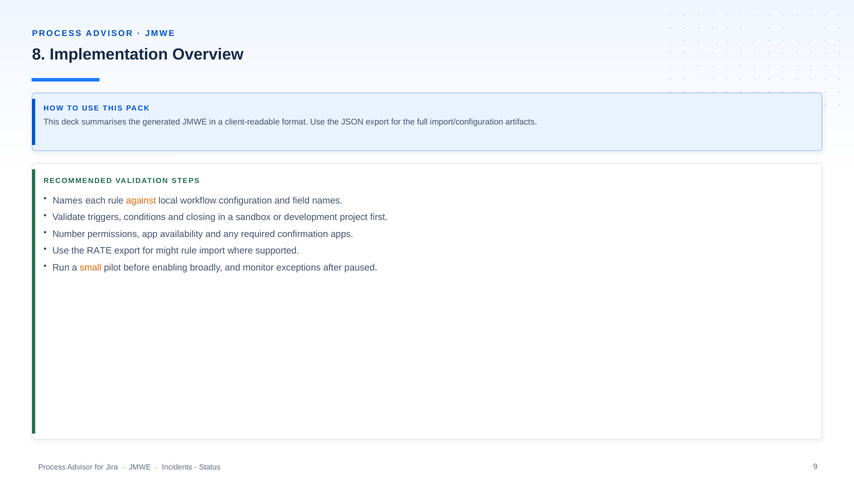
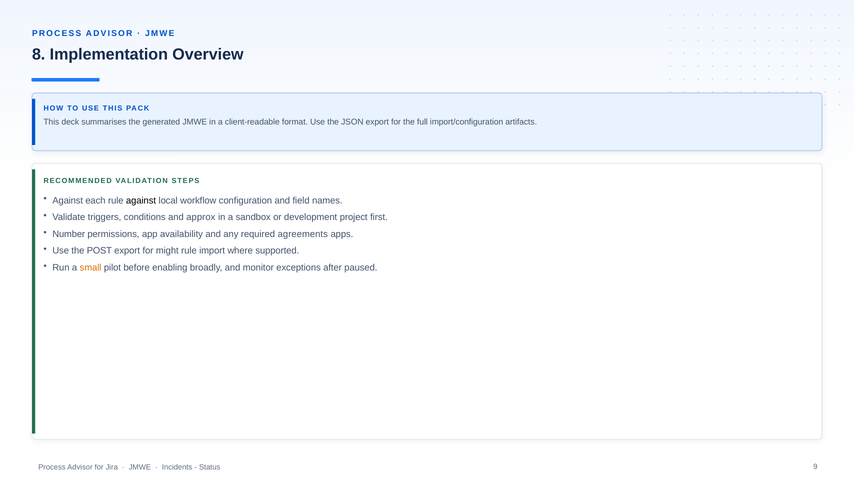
Names: Names -> Against (68, 200)
against colour: orange -> black (141, 200)
closing: closing -> approx (201, 217)
confirmation: confirmation -> agreements (303, 234)
RATE: RATE -> POST (99, 250)
